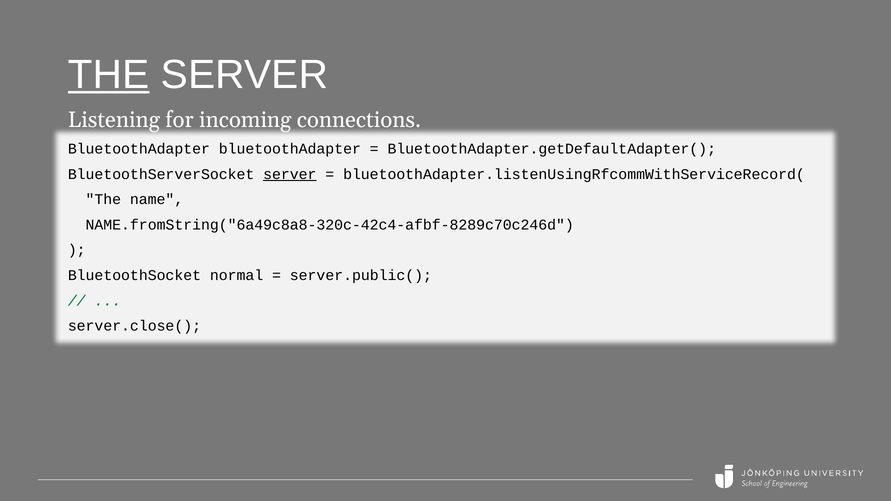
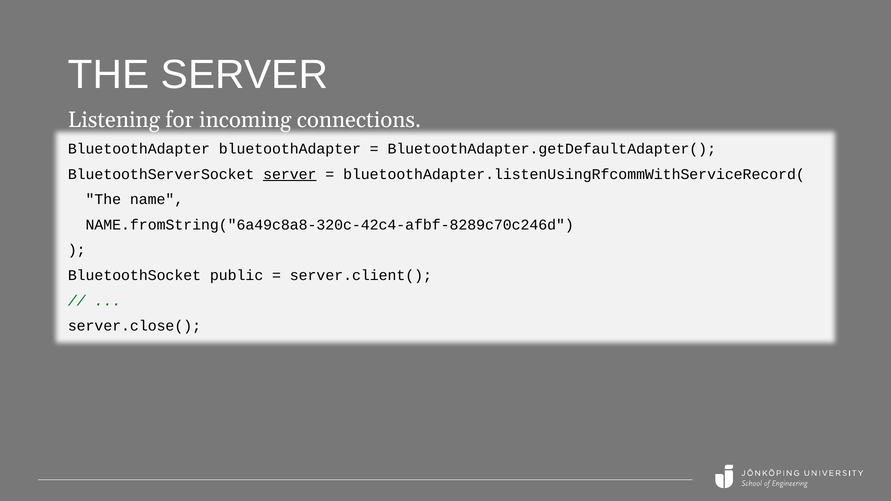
THE underline: present -> none (109, 75)
normal: normal -> public (237, 276)
server.public(: server.public( -> server.client( (361, 276)
